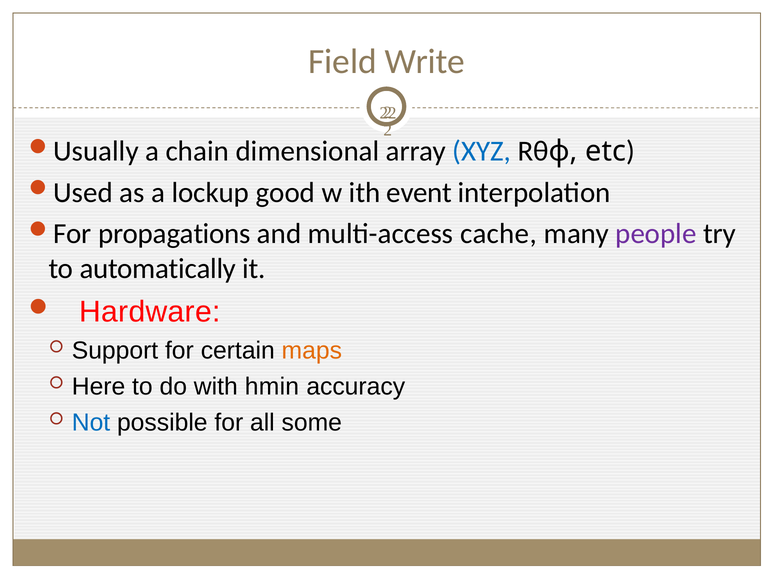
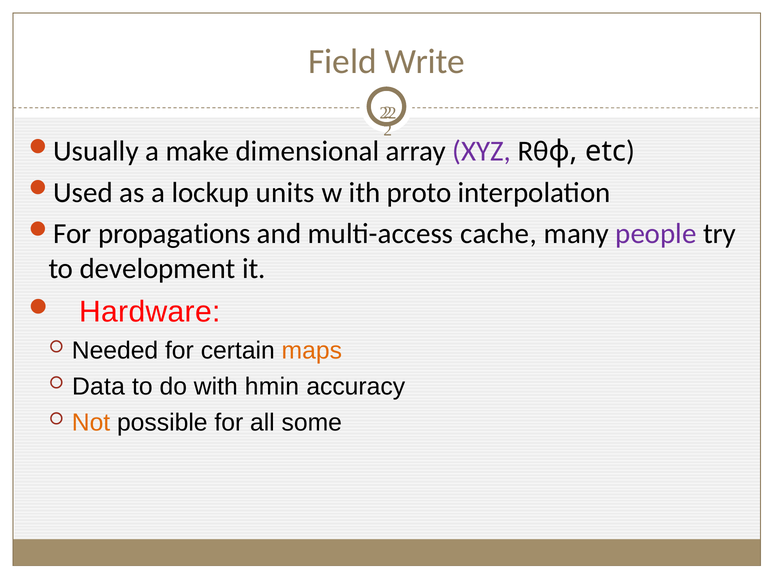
chain: chain -> make (198, 152)
XYZ colour: blue -> purple (482, 152)
good: good -> units (285, 193)
event: event -> proto (419, 193)
automatically: automatically -> development (158, 269)
Support: Support -> Needed (115, 351)
Here: Here -> Data (98, 387)
Not colour: blue -> orange (91, 423)
